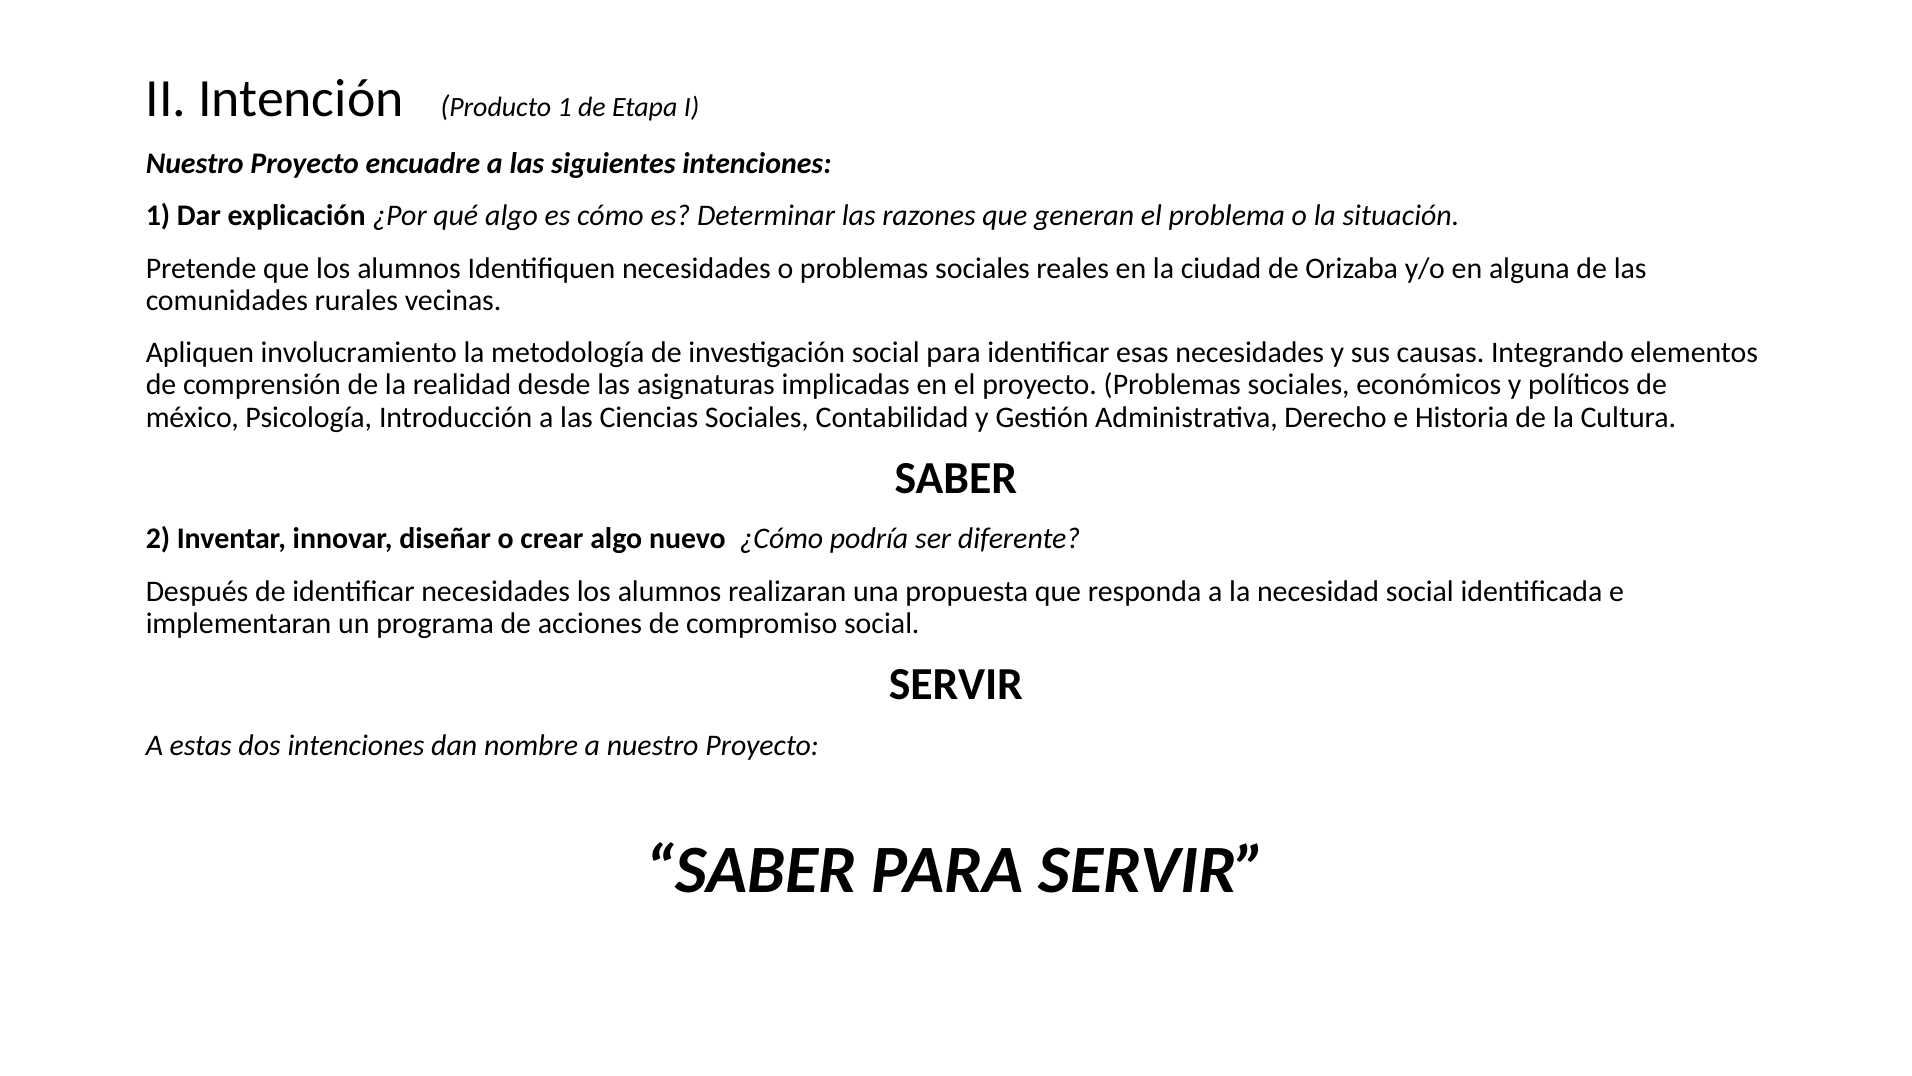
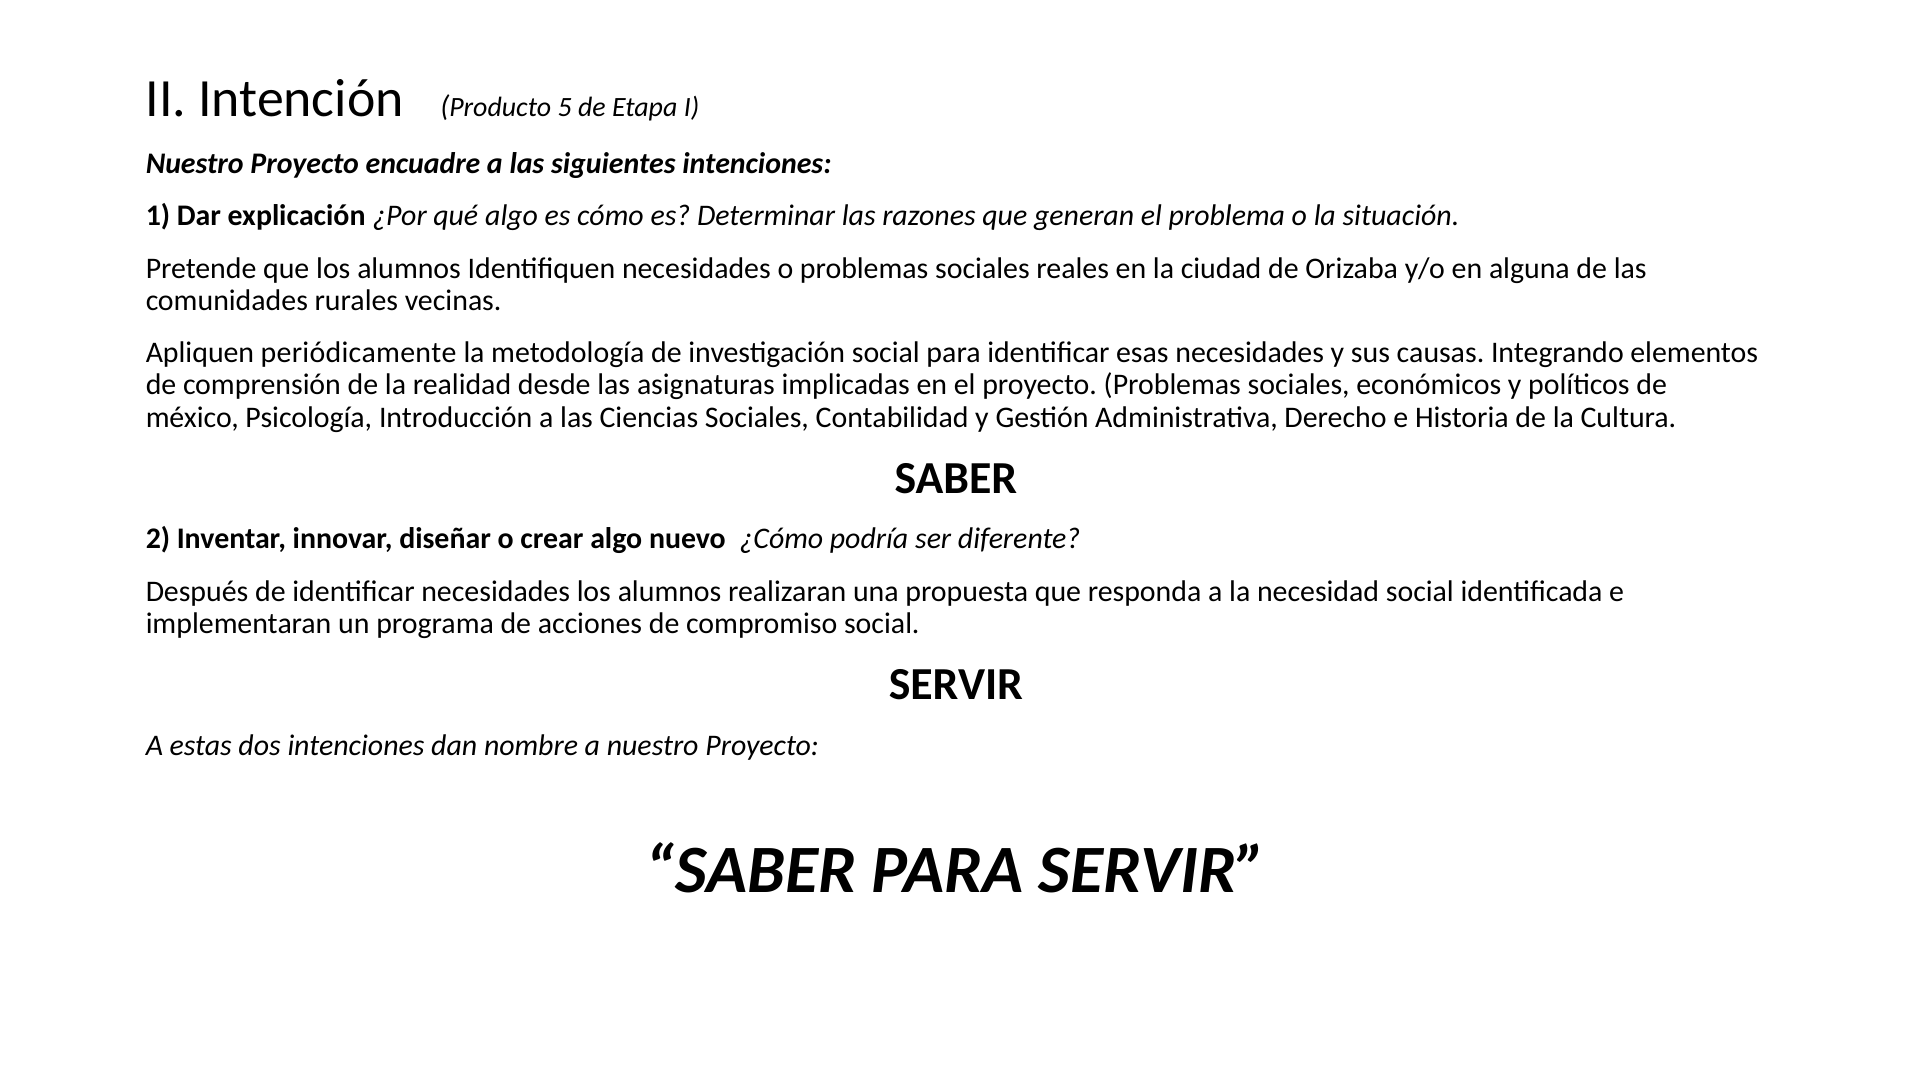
Producto 1: 1 -> 5 (565, 107)
involucramiento: involucramiento -> periódicamente (359, 353)
